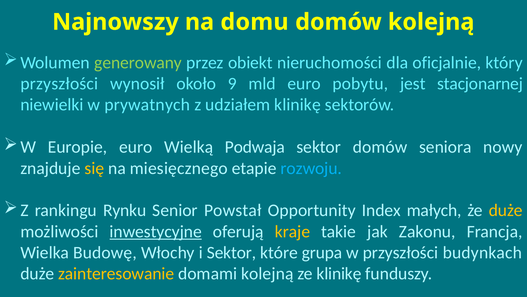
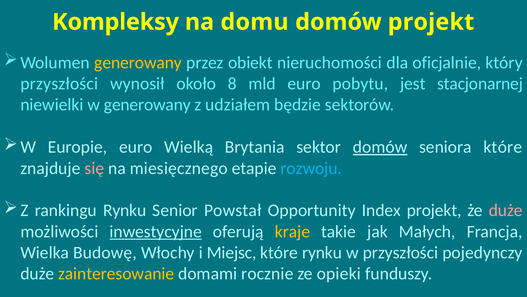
Najnowszy: Najnowszy -> Kompleksy (116, 22)
domów kolejną: kolejną -> projekt (431, 22)
generowany colour: light green -> yellow (138, 62)
9: 9 -> 8 (232, 84)
w prywatnych: prywatnych -> generowany (147, 105)
udziałem klinikę: klinikę -> będzie (298, 105)
Podwaja: Podwaja -> Brytania (255, 147)
domów underline: none -> present (380, 147)
seniora nowy: nowy -> które (503, 147)
się colour: yellow -> pink (94, 168)
Index małych: małych -> projekt (434, 210)
duże colour: yellow -> pink (506, 210)
Zakonu: Zakonu -> Małych (427, 231)
i Sektor: Sektor -> Miejsc (232, 252)
które grupa: grupa -> rynku (322, 252)
budynkach: budynkach -> pojedynczy (482, 252)
domami kolejną: kolejną -> rocznie (267, 273)
ze klinikę: klinikę -> opieki (339, 273)
